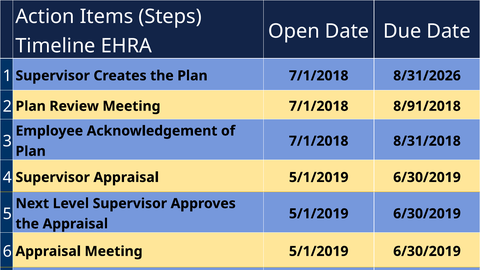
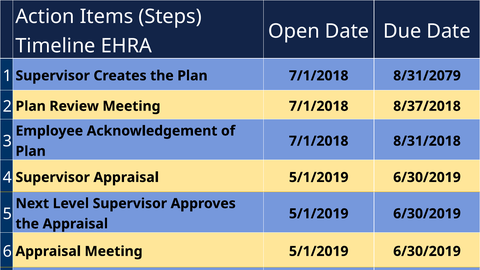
8/31/2026: 8/31/2026 -> 8/31/2079 (427, 76)
8/91/2018: 8/91/2018 -> 8/37/2018 (427, 106)
